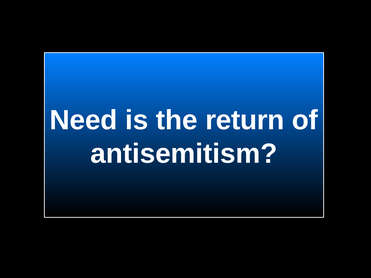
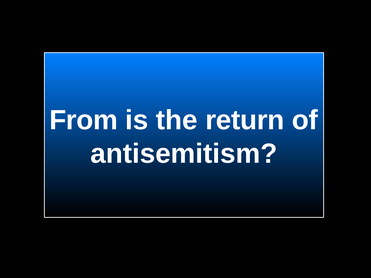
Need: Need -> From (84, 120)
